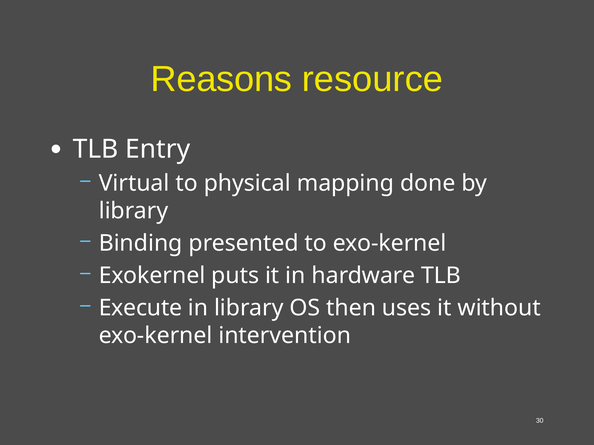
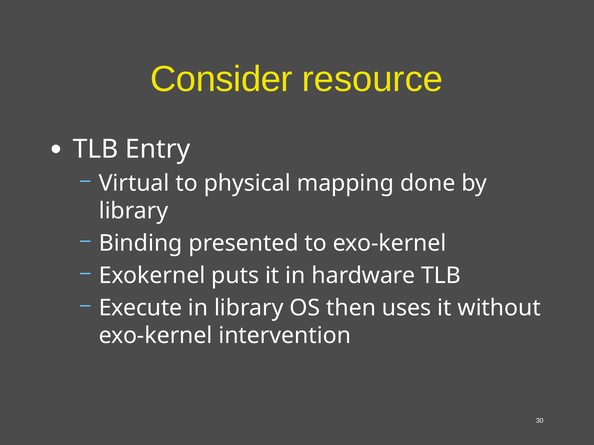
Reasons: Reasons -> Consider (221, 79)
